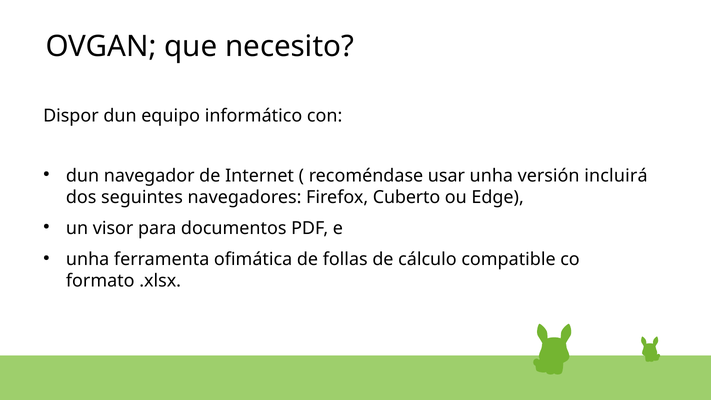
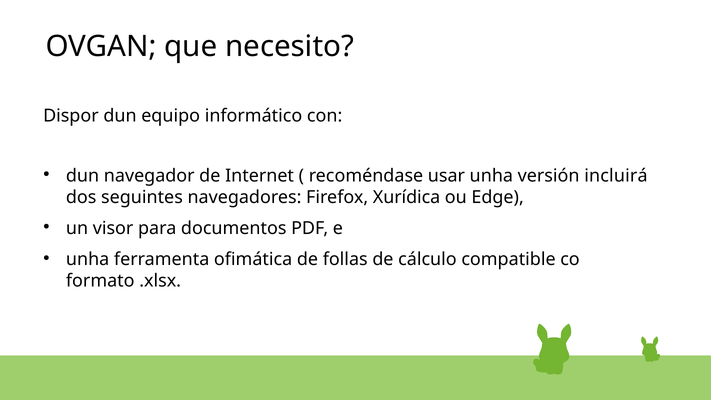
Cuberto: Cuberto -> Xurídica (407, 197)
